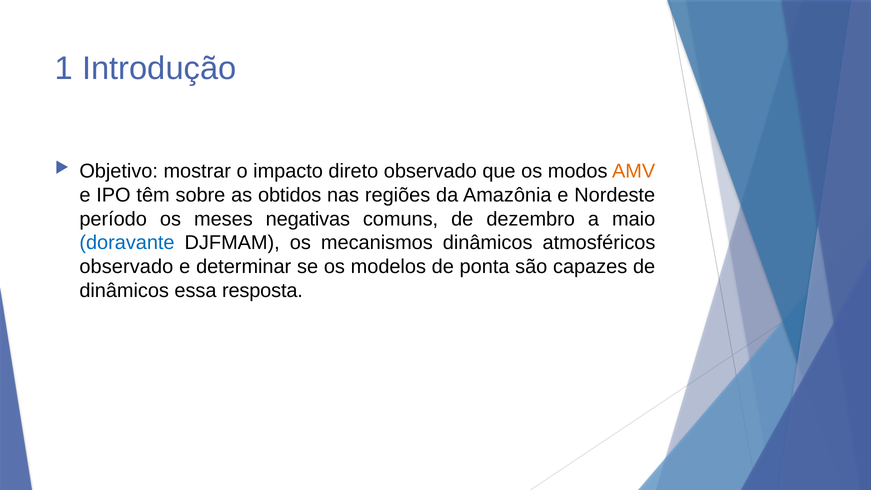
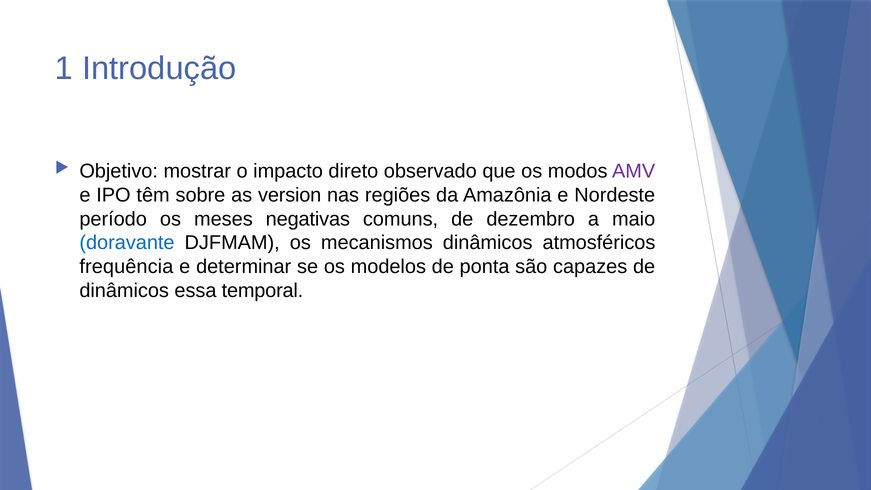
AMV colour: orange -> purple (634, 171)
obtidos: obtidos -> version (290, 195)
observado: observado -> frequência (126, 267)
resposta: resposta -> temporal (262, 291)
